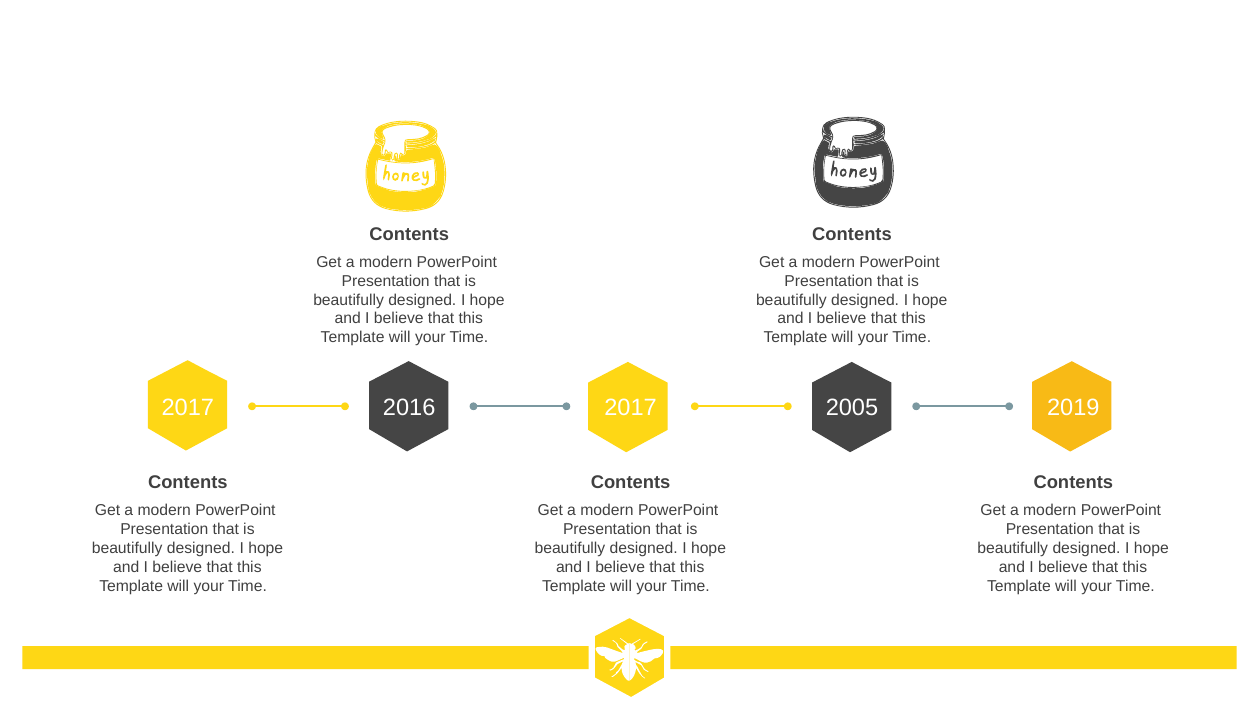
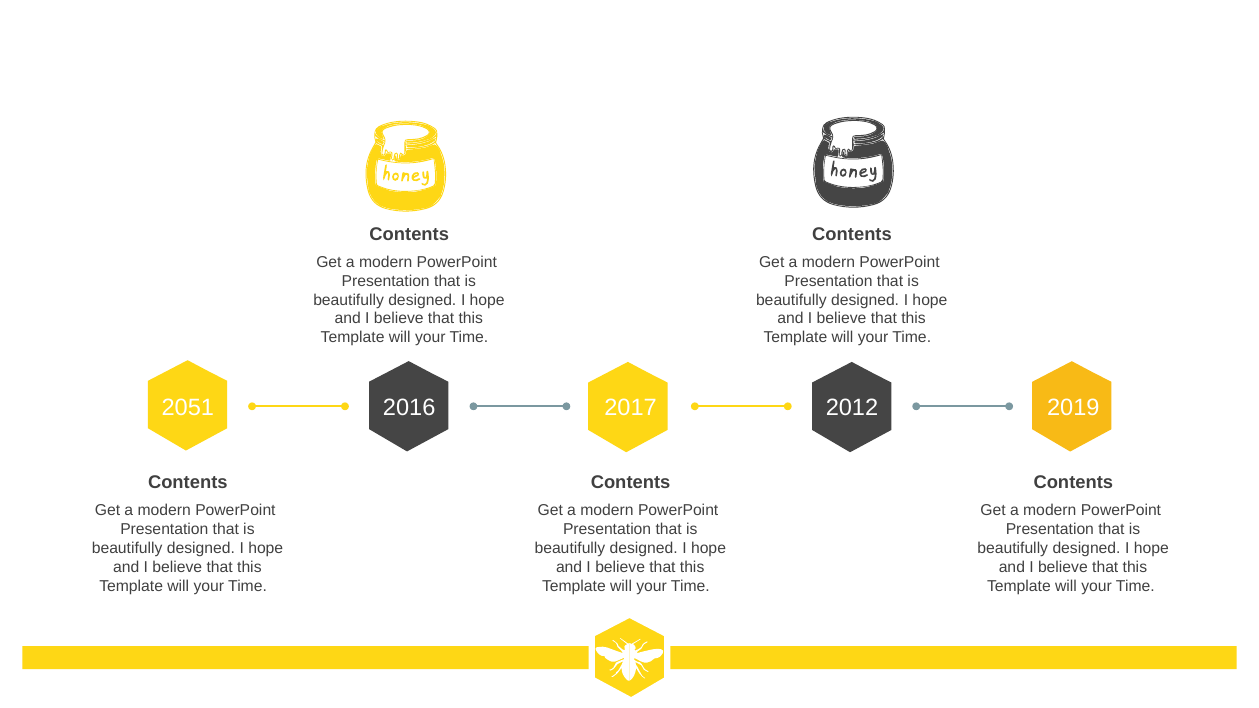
2017: 2017 -> 2051 (188, 408)
2005: 2005 -> 2012 (852, 408)
